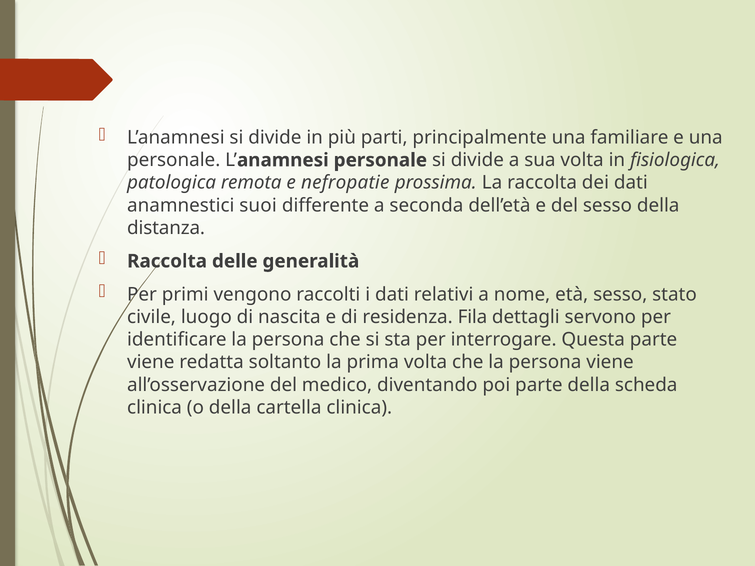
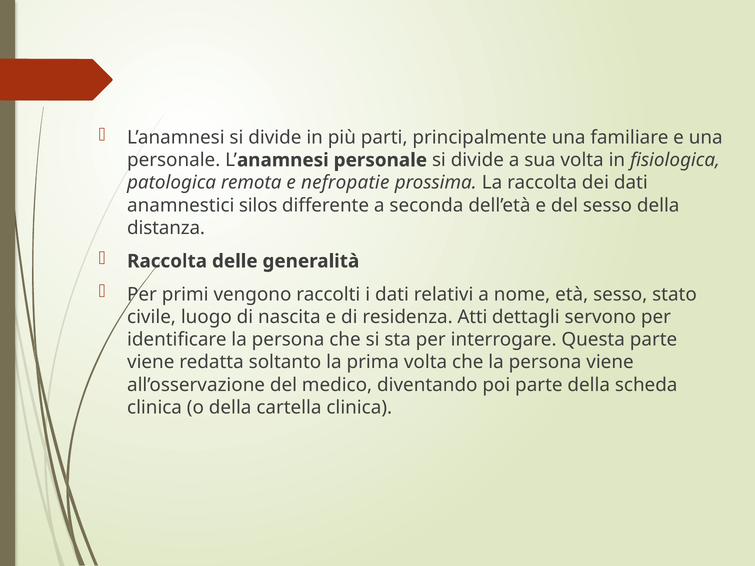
suoi: suoi -> silos (258, 205)
Fila: Fila -> Atti (472, 317)
